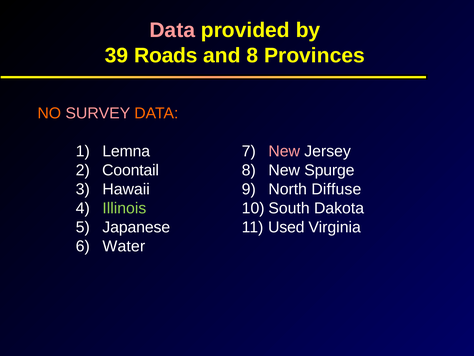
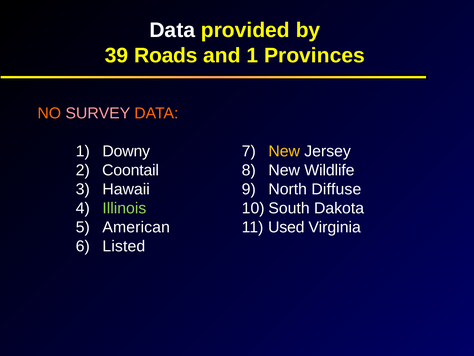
Data colour: pink -> white (172, 30)
and 8: 8 -> 1 (252, 56)
Lemna: Lemna -> Downy (126, 151)
New colour: pink -> yellow (284, 151)
Spurge: Spurge -> Wildlife (329, 170)
Japanese: Japanese -> American (136, 227)
Water: Water -> Listed (124, 246)
